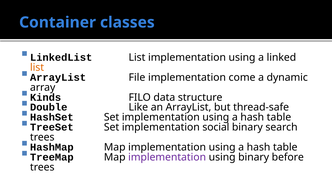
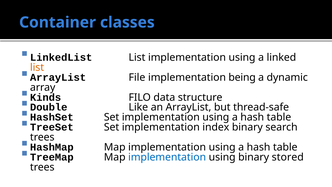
come: come -> being (242, 77)
social: social -> index (216, 127)
implementation colour: purple -> blue (167, 157)
before: before -> stored (288, 157)
